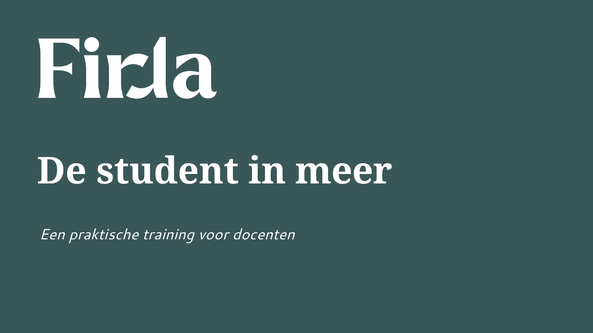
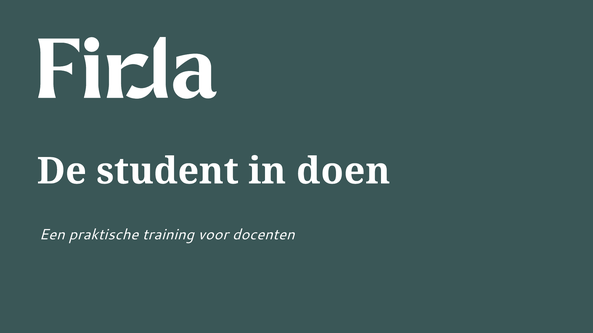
meer: meer -> doen (343, 172)
